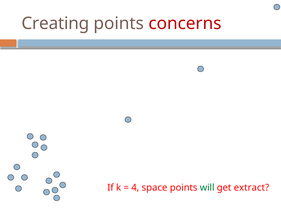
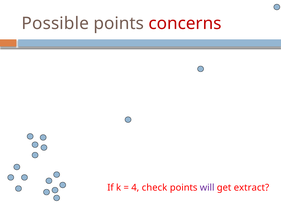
Creating: Creating -> Possible (55, 23)
space: space -> check (155, 187)
will colour: green -> purple (207, 187)
